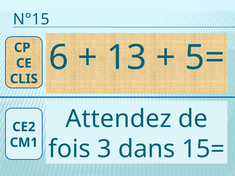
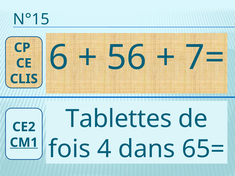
13: 13 -> 56 (127, 58)
5=: 5= -> 7= (205, 58)
Attendez: Attendez -> Tablettes (119, 119)
CM1 underline: none -> present (24, 143)
3: 3 -> 4 (104, 149)
15=: 15= -> 65= (203, 149)
